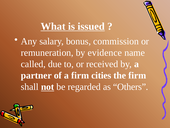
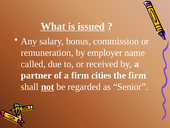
evidence: evidence -> employer (105, 53)
Others: Others -> Senior (131, 87)
